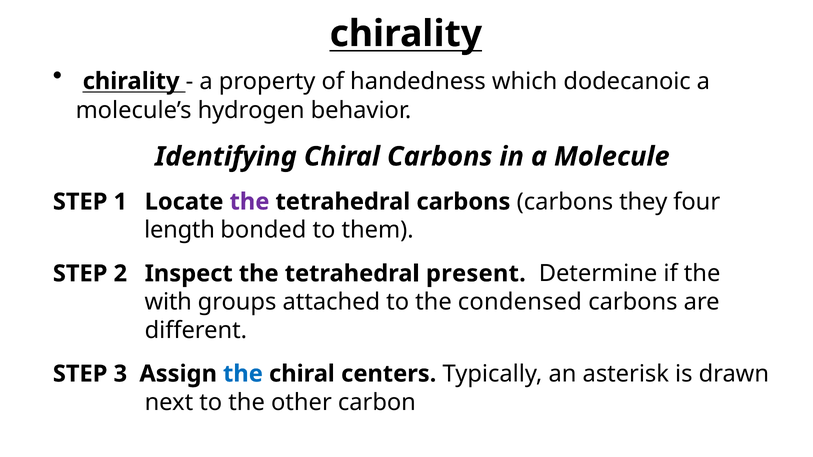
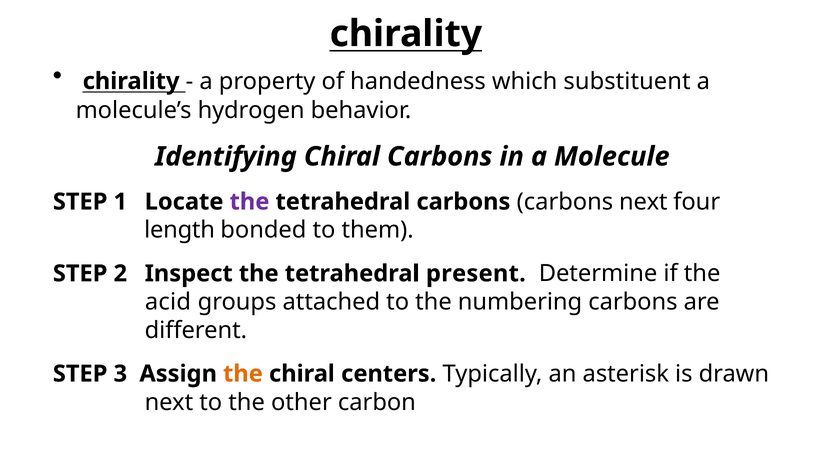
dodecanoic: dodecanoic -> substituent (627, 81)
carbons they: they -> next (643, 202)
with: with -> acid (168, 302)
condensed: condensed -> numbering (520, 302)
the colour: blue -> orange (243, 374)
